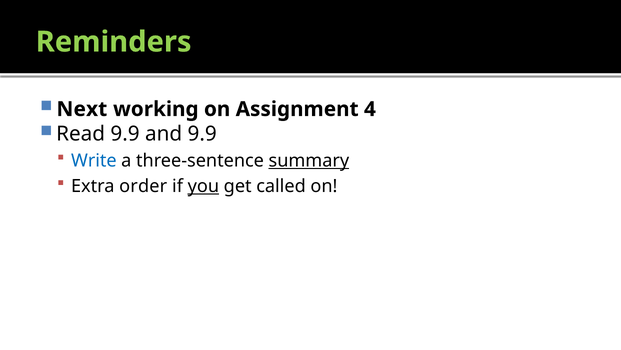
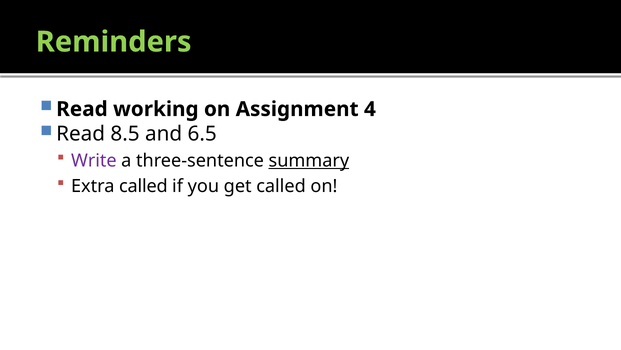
Next: Next -> Read (82, 109)
Read 9.9: 9.9 -> 8.5 (125, 134)
and 9.9: 9.9 -> 6.5 (202, 134)
Write colour: blue -> purple (94, 161)
Extra order: order -> called (143, 186)
you underline: present -> none (203, 186)
